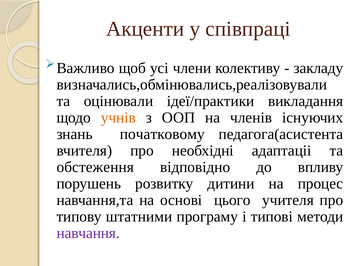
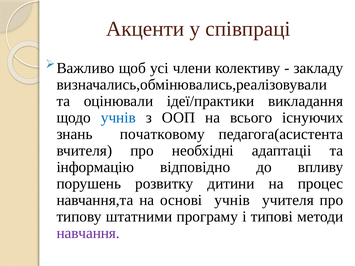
учнів colour: orange -> blue (118, 118)
членів: членів -> всього (251, 118)
обстеження: обстеження -> інформацію (95, 167)
основі цього: цього -> учнів (232, 200)
